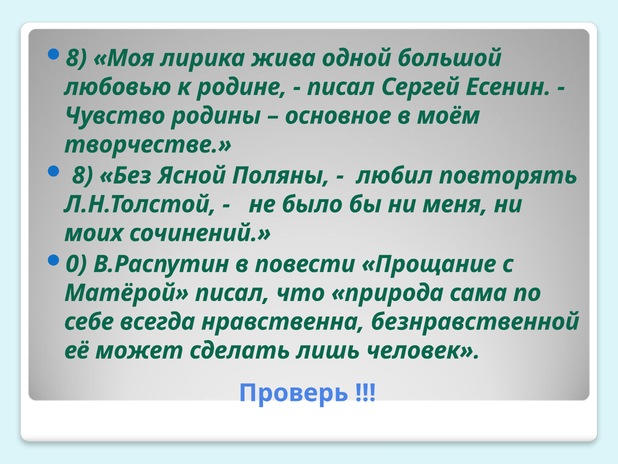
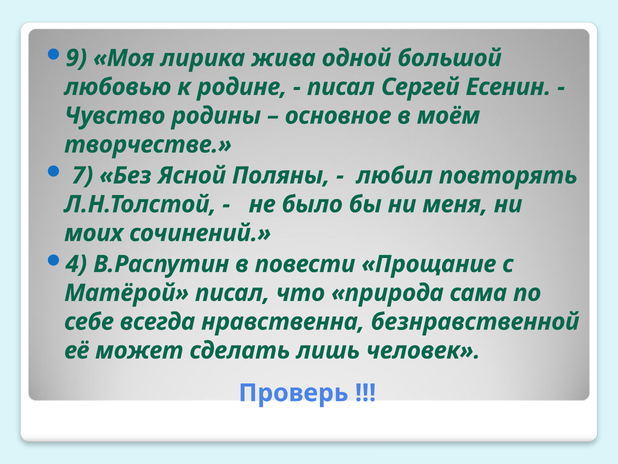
8: 8 -> 9 (76, 58)
8: 8 -> 7 (83, 175)
0: 0 -> 4 (76, 264)
